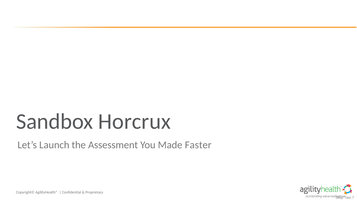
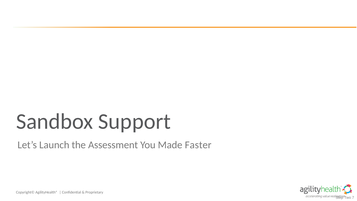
Horcrux: Horcrux -> Support (135, 121)
